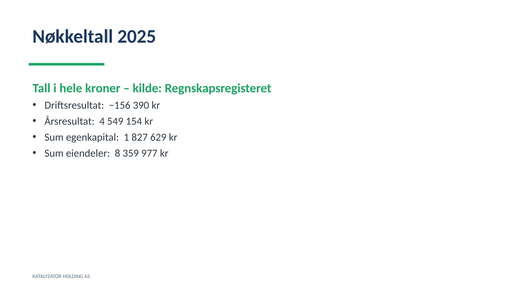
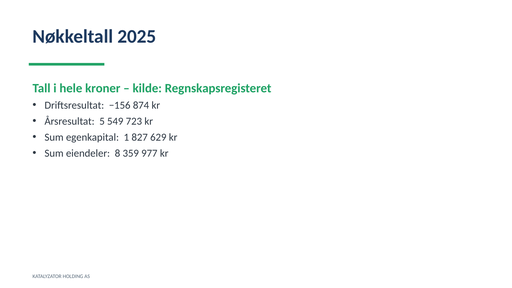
390: 390 -> 874 (141, 105)
4: 4 -> 5 (102, 121)
154: 154 -> 723 (134, 121)
